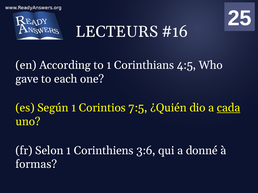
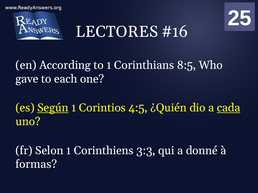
LECTEURS: LECTEURS -> LECTORES (117, 32)
4:5: 4:5 -> 8:5 (186, 65)
Según underline: none -> present (53, 108)
7:5: 7:5 -> 4:5 (138, 108)
3:6: 3:6 -> 3:3 (146, 151)
